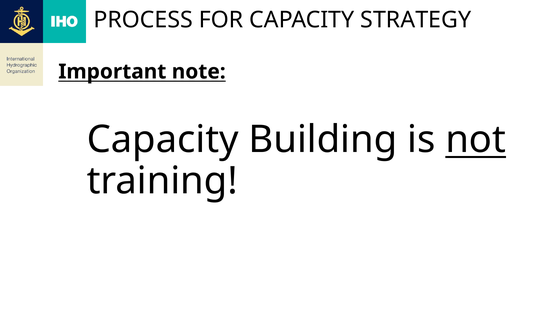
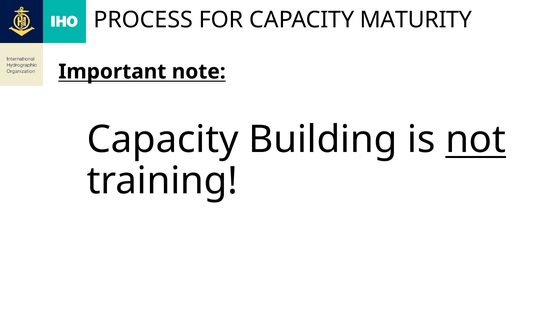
STRATEGY: STRATEGY -> MATURITY (416, 20)
